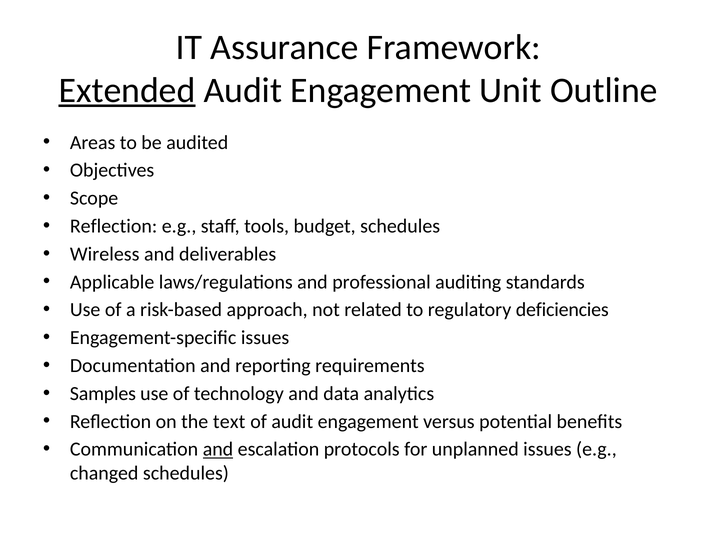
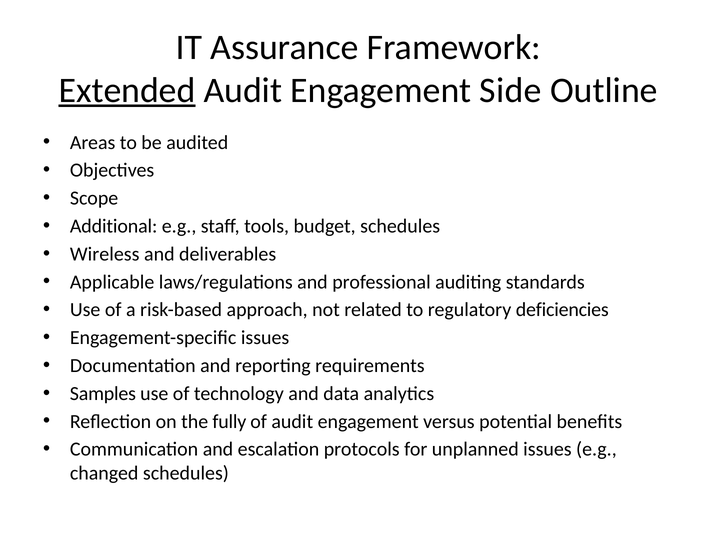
Unit: Unit -> Side (510, 90)
Reflection: Reflection -> Additional (114, 226)
text: text -> fully (229, 421)
and underline: present -> none (218, 449)
